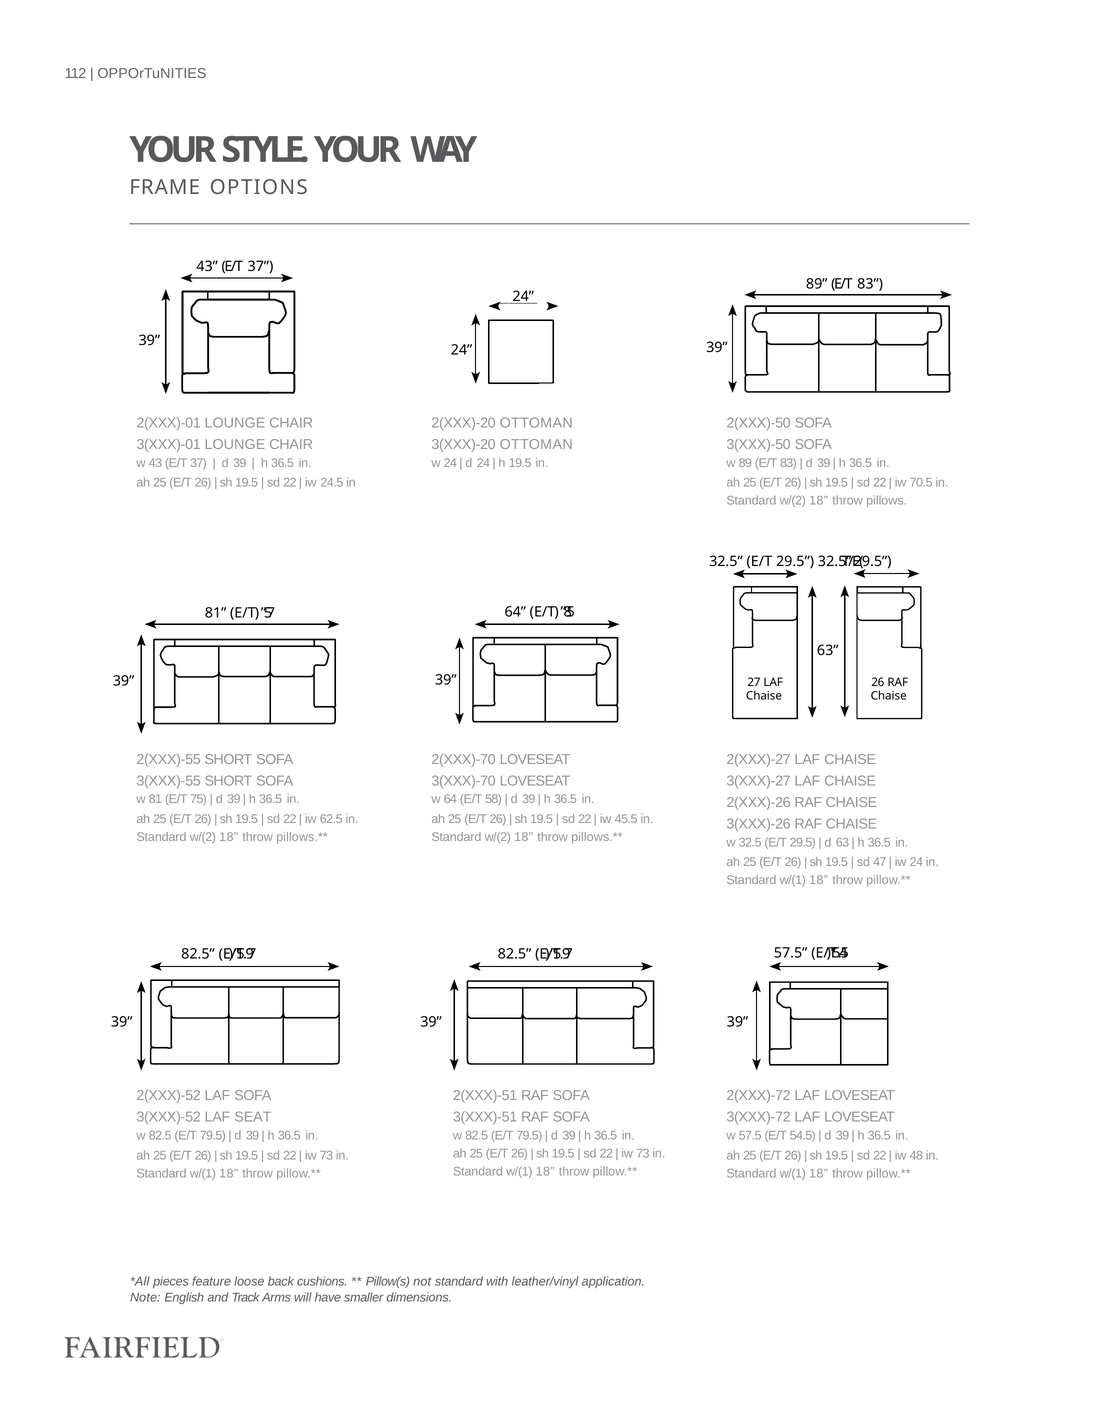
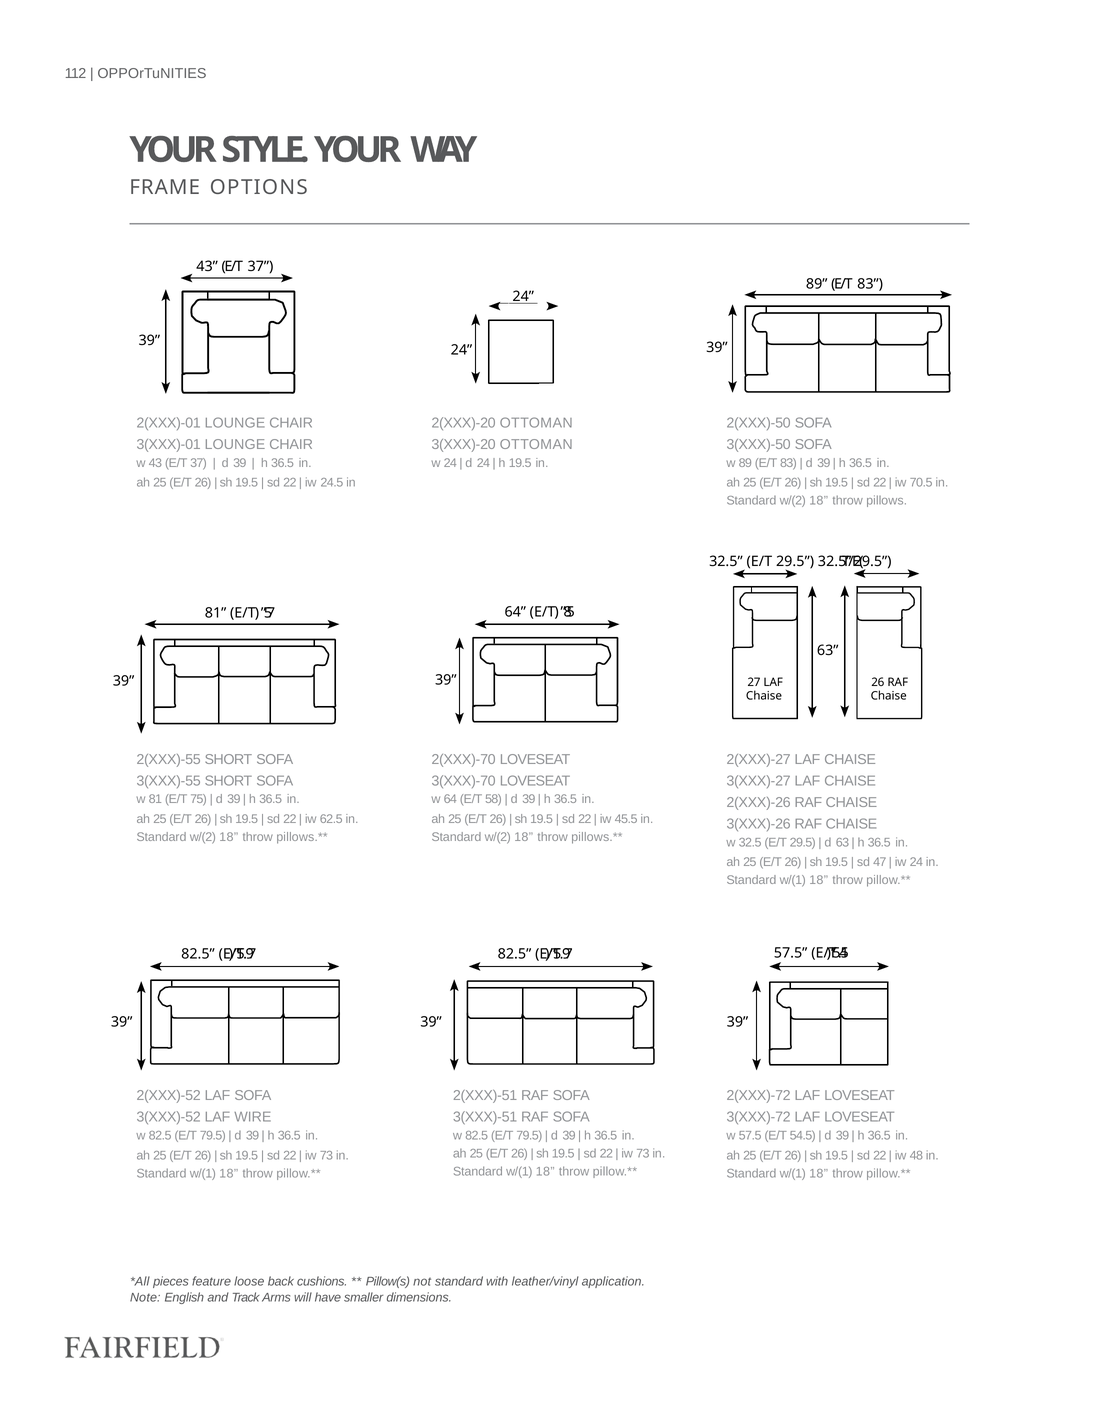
SEAT: SEAT -> WIRE (253, 1117)
